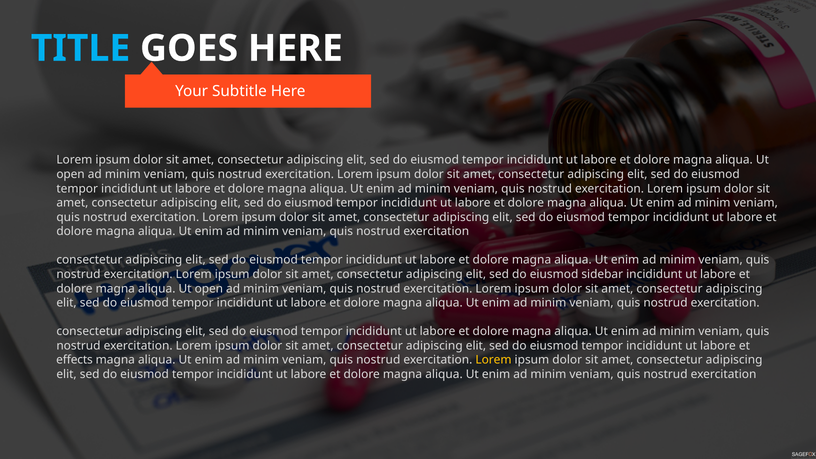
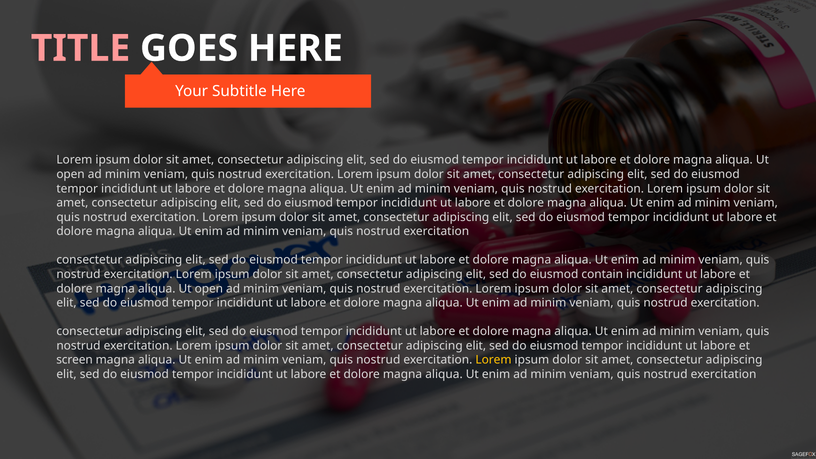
TITLE colour: light blue -> pink (81, 48)
sidebar: sidebar -> contain (602, 274)
effects: effects -> screen (75, 360)
